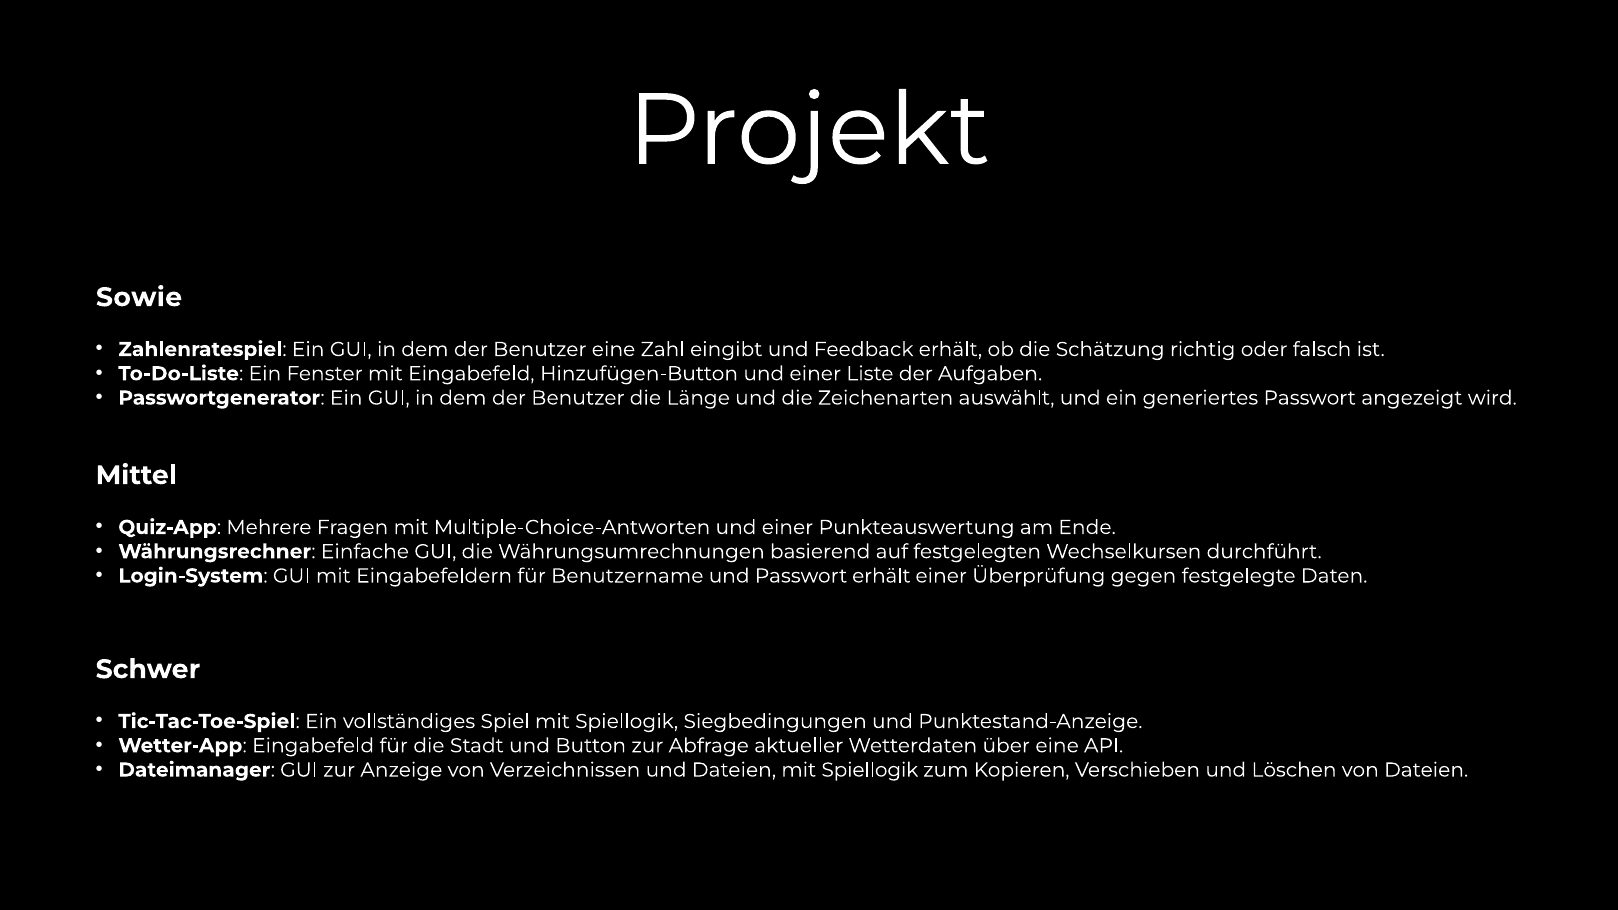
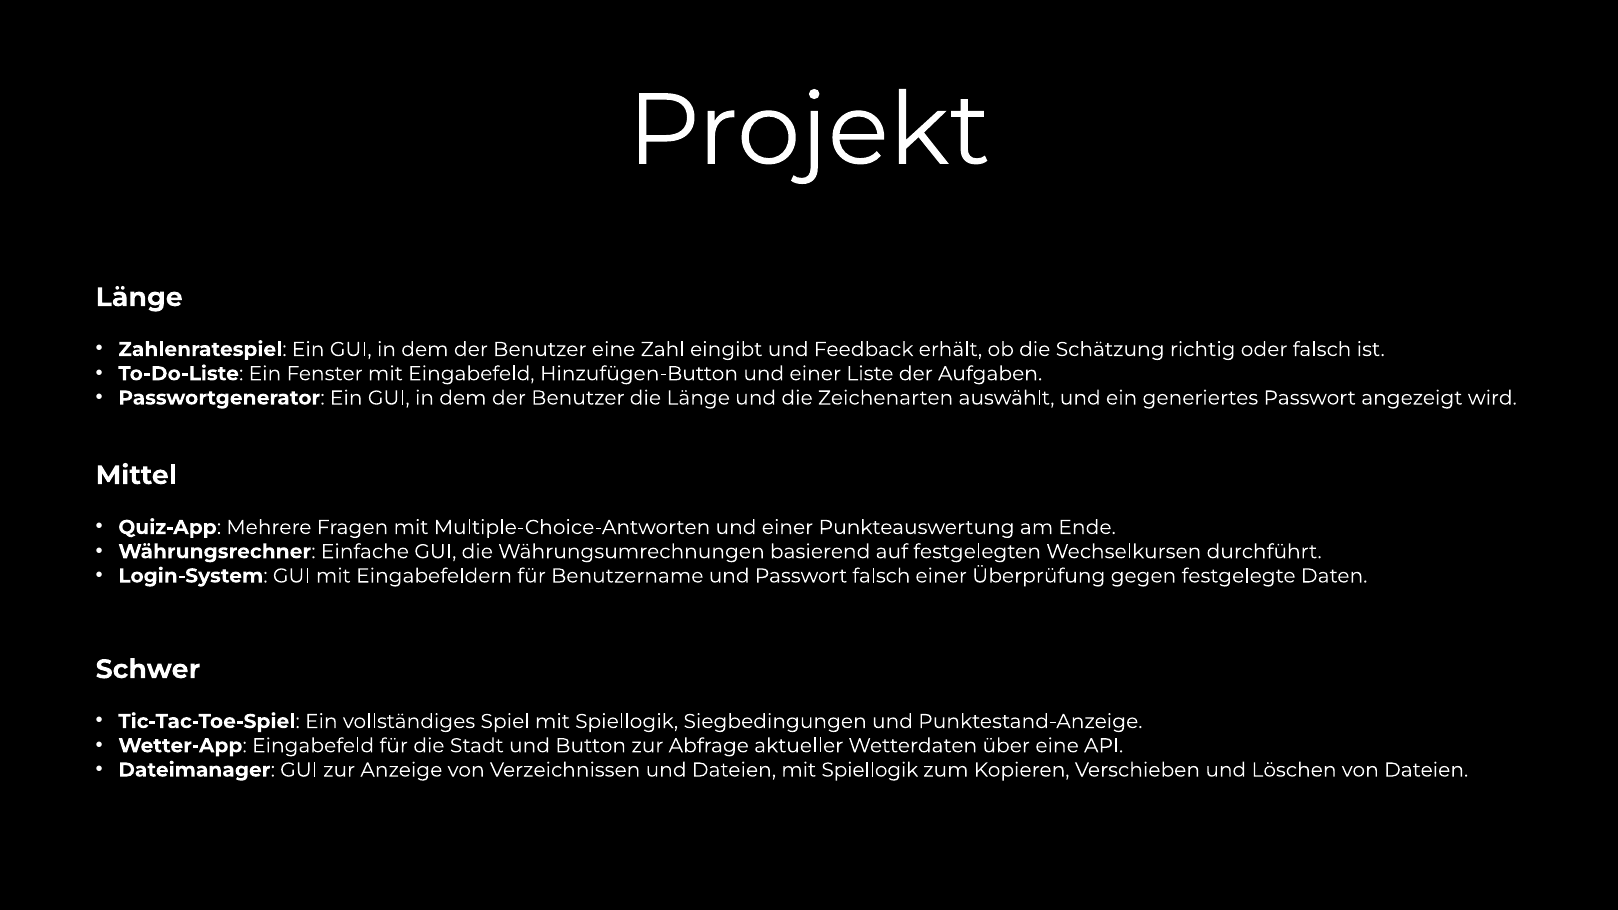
Sowie: Sowie -> Länge (139, 297)
Passwort erhält: erhält -> falsch (881, 576)
